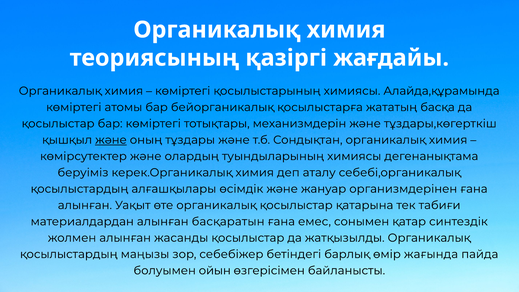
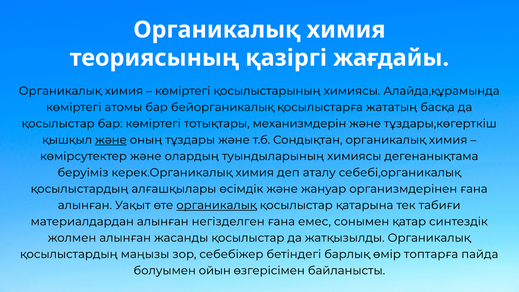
органикалық underline: none -> present (216, 205)
басқаратын: басқаратын -> негізделген (228, 221)
жағында: жағында -> топтарға (431, 254)
